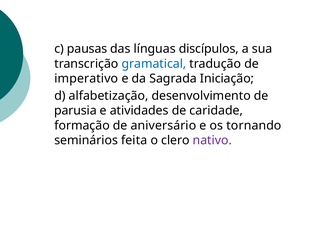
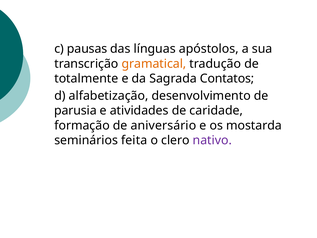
discípulos: discípulos -> apóstolos (209, 49)
gramatical colour: blue -> orange (154, 64)
imperativo: imperativo -> totalmente (86, 78)
Iniciação: Iniciação -> Contatos (227, 78)
tornando: tornando -> mostarda (254, 125)
